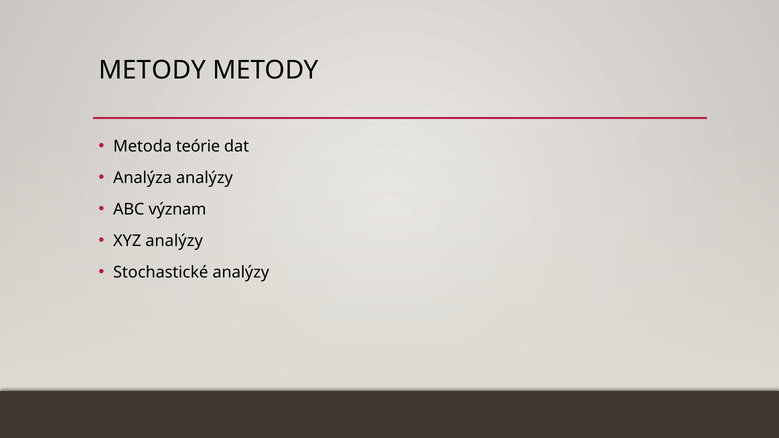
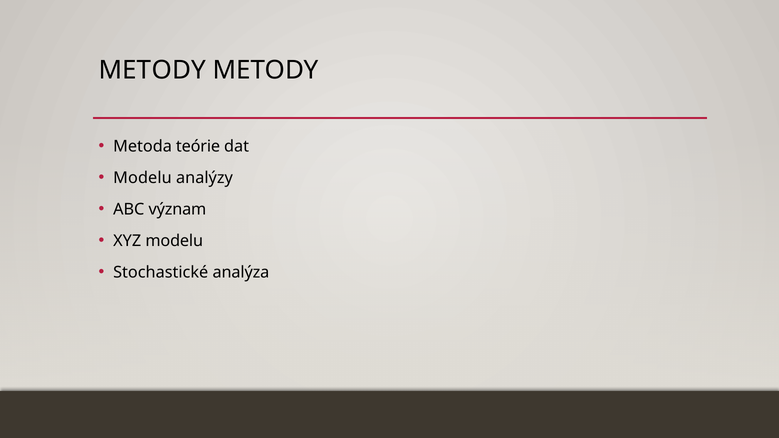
Analýza: Analýza -> Modelu (142, 178)
XYZ analýzy: analýzy -> modelu (174, 241)
Stochastické analýzy: analýzy -> analýza (241, 272)
